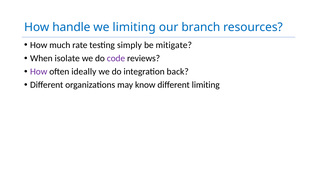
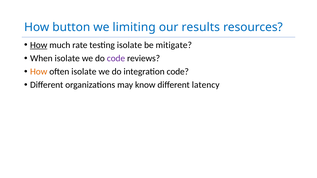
handle: handle -> button (71, 27)
branch: branch -> results (201, 27)
How underline: none -> present (39, 45)
testing simply: simply -> isolate (129, 45)
How colour: purple -> orange (39, 72)
often ideally: ideally -> isolate (84, 72)
integration back: back -> code (178, 72)
different limiting: limiting -> latency (206, 85)
